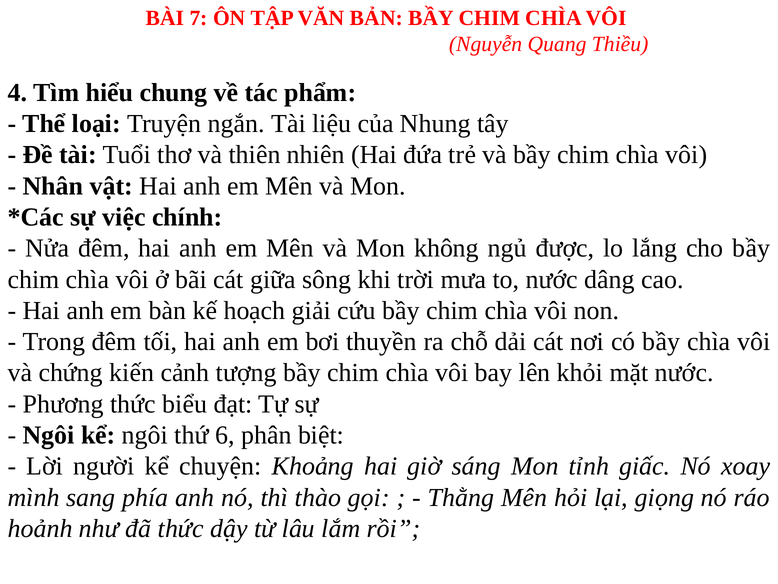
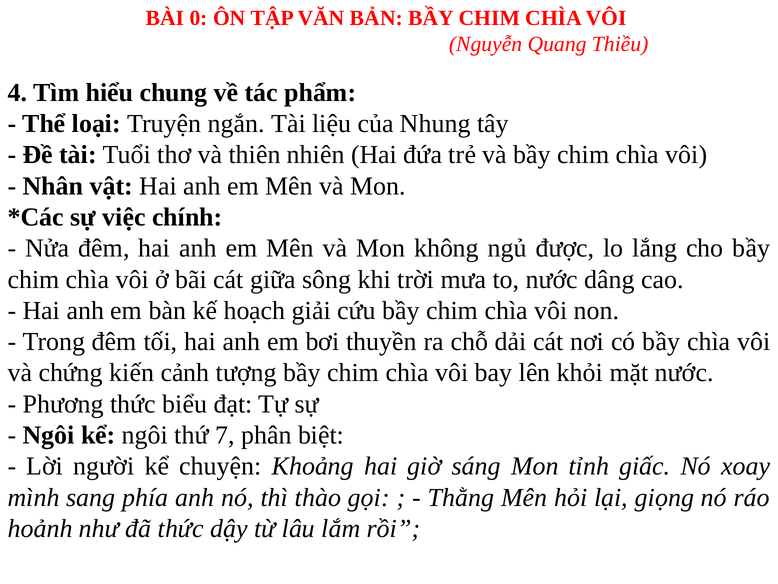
7: 7 -> 0 (199, 18)
6: 6 -> 7 (225, 435)
